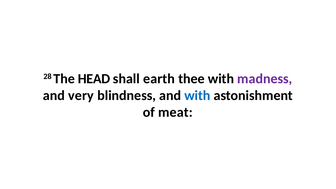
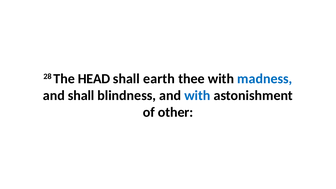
madness colour: purple -> blue (265, 79)
and very: very -> shall (81, 95)
meat: meat -> other (176, 112)
